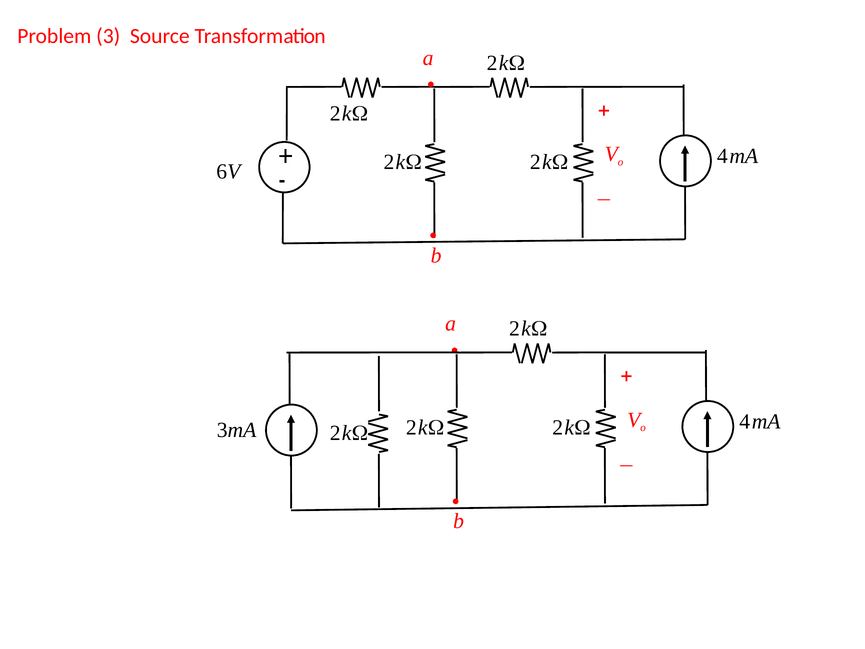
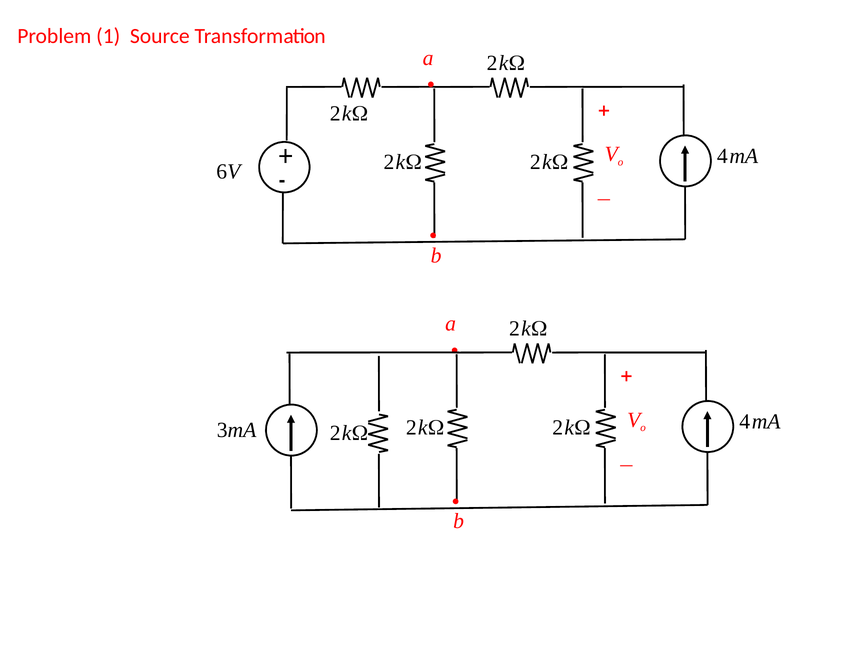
3: 3 -> 1 (108, 36)
